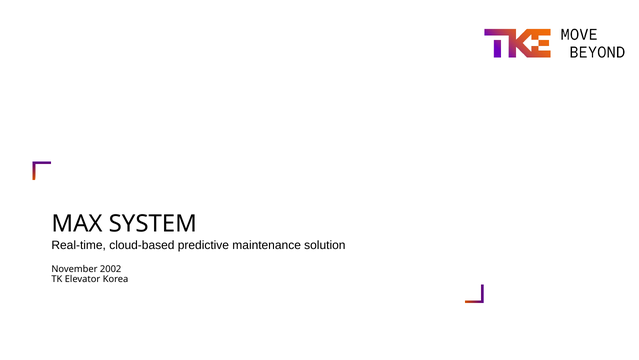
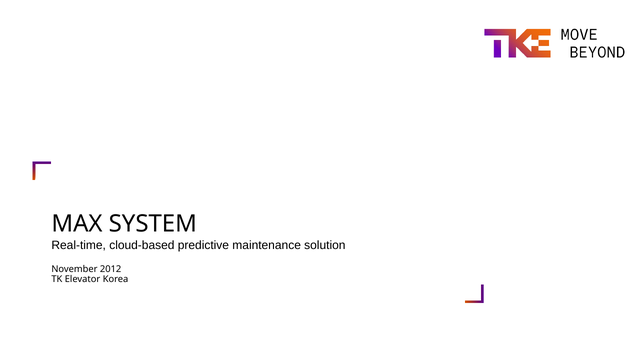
2002: 2002 -> 2012 (111, 269)
